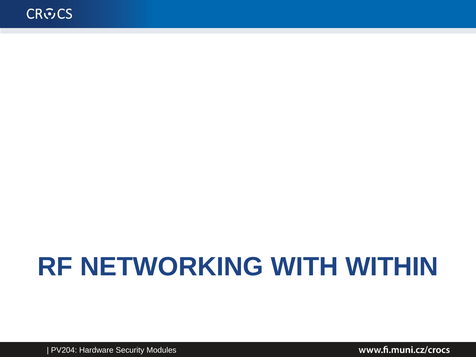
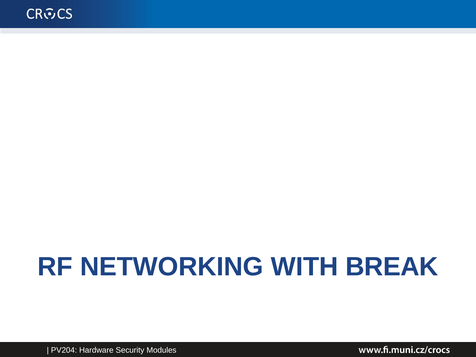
WITHIN: WITHIN -> BREAK (392, 267)
